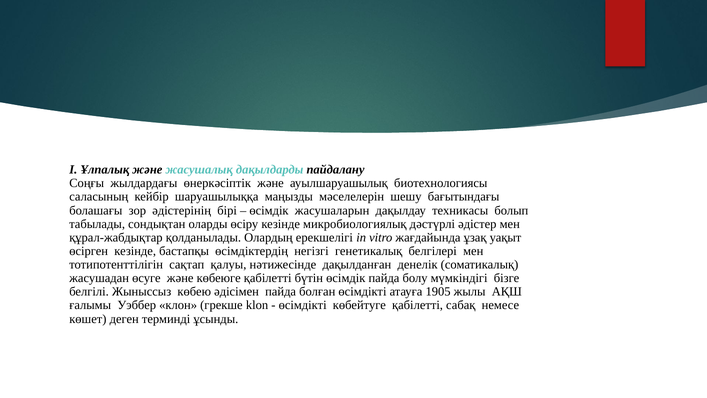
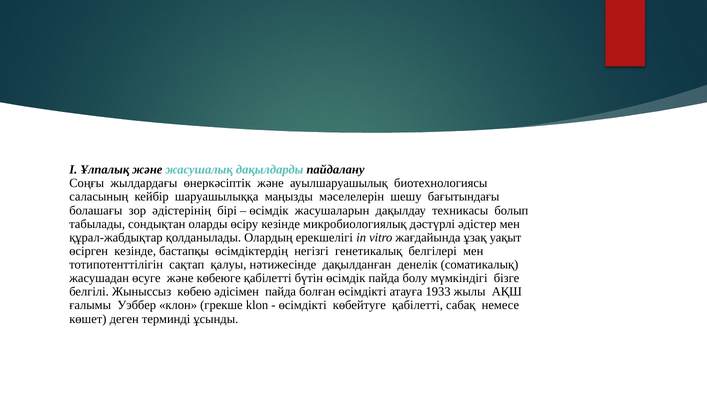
1905: 1905 -> 1933 (438, 292)
